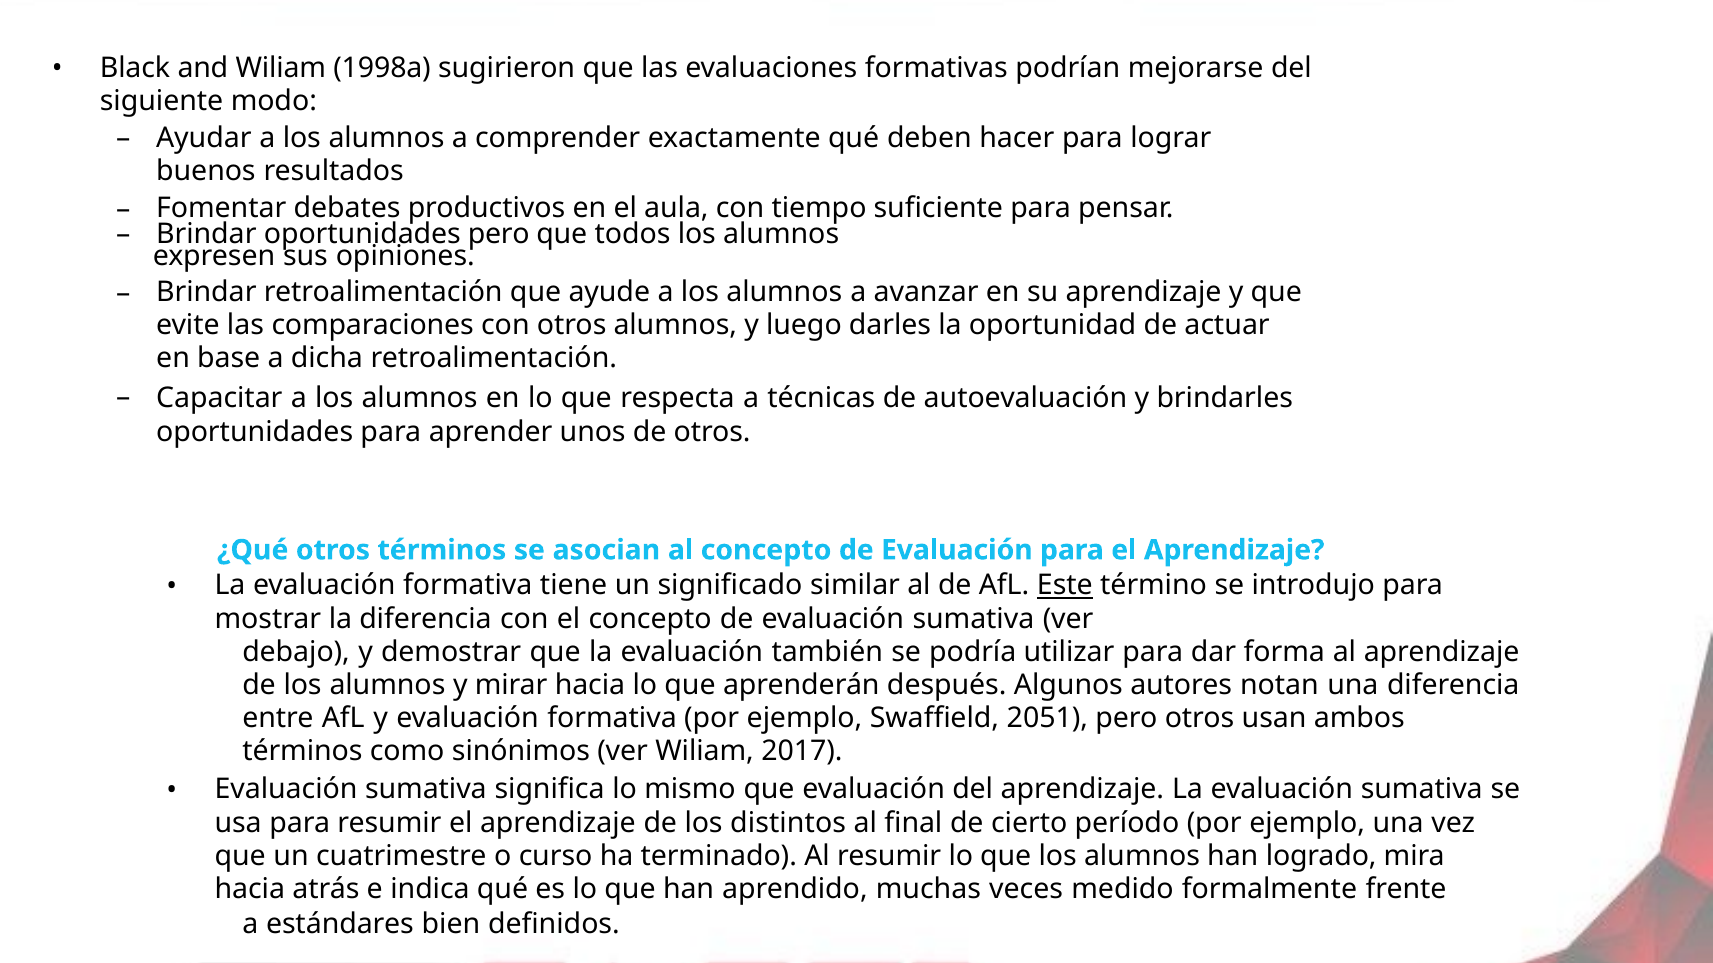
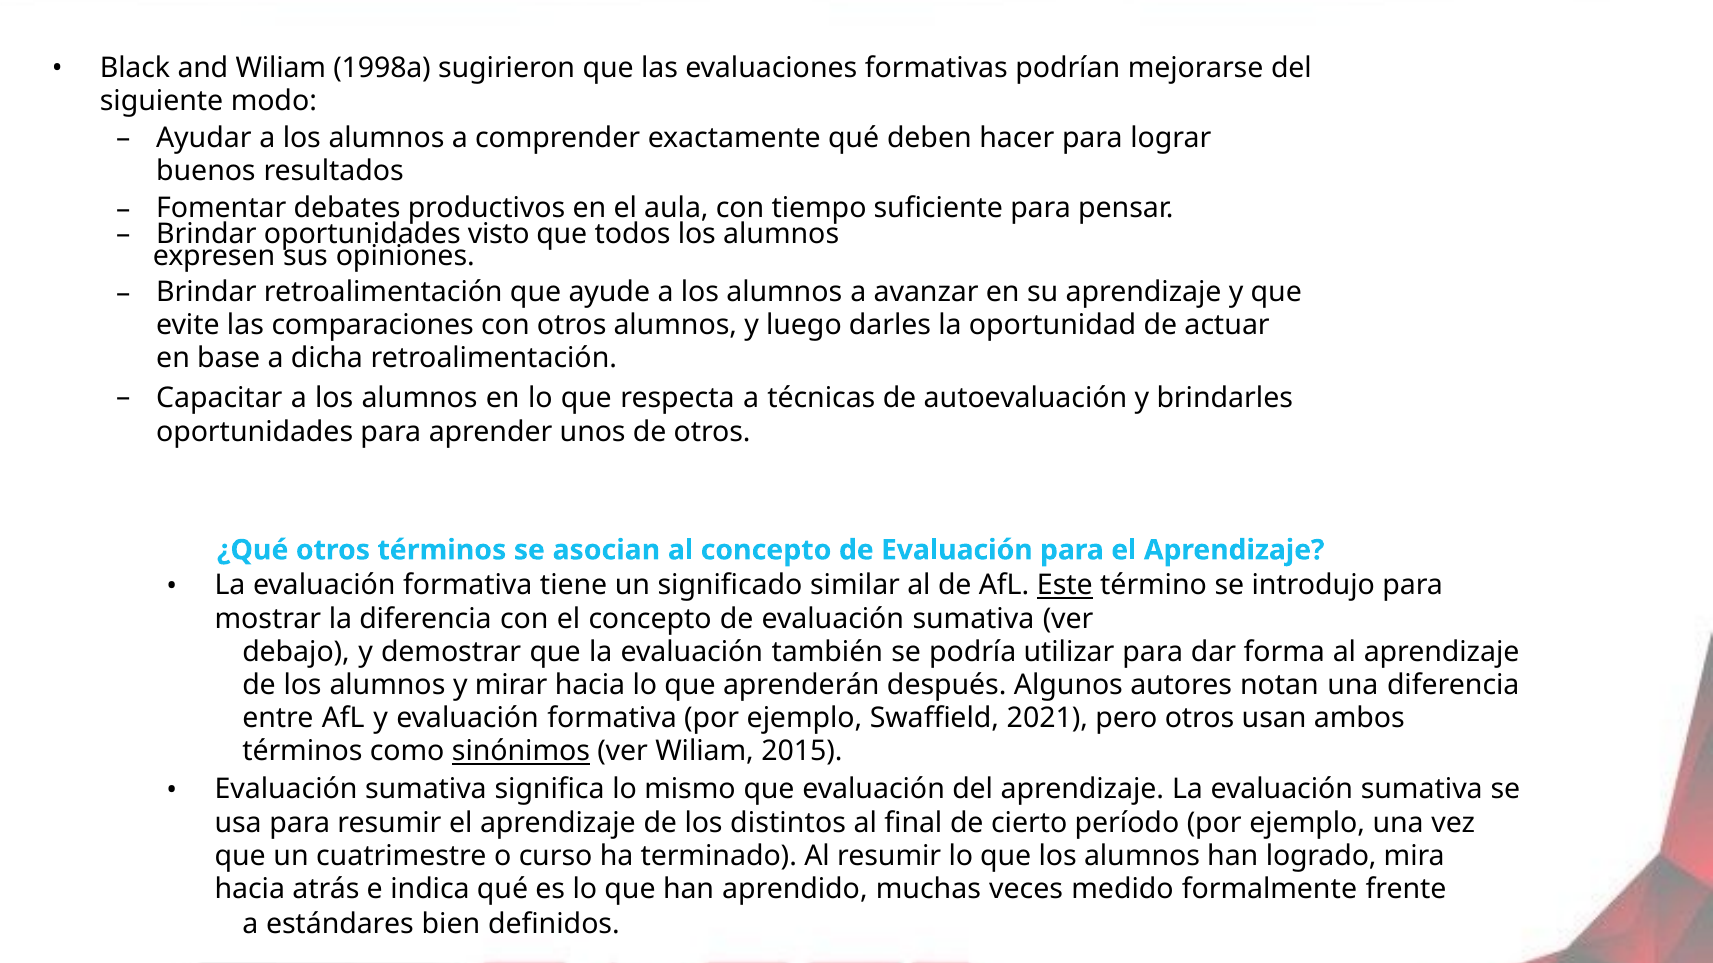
oportunidades pero: pero -> visto (499, 235)
2051: 2051 -> 2021 (1047, 719)
sinónimos underline: none -> present (521, 752)
2017: 2017 -> 2015 (802, 752)
